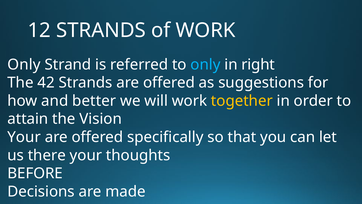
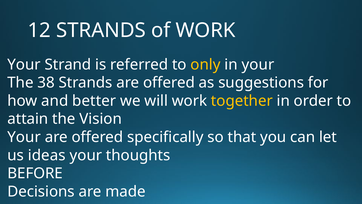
Only: Only -> Your (24, 65)
only colour: light blue -> yellow (206, 65)
in right: right -> your (258, 65)
42: 42 -> 38 (46, 83)
there: there -> ideas (47, 155)
